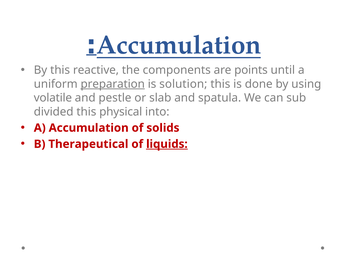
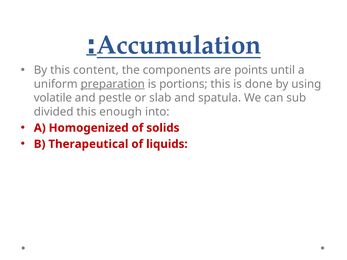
reactive: reactive -> content (96, 70)
solution: solution -> portions (183, 84)
physical: physical -> enough (121, 112)
A Accumulation: Accumulation -> Homogenized (89, 128)
liquids underline: present -> none (167, 144)
